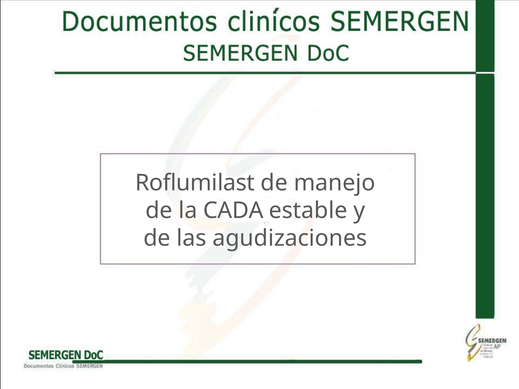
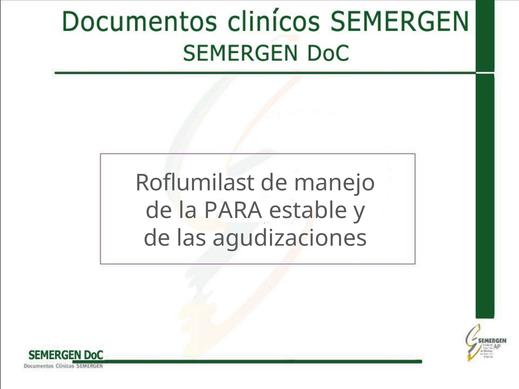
CADA: CADA -> PARA (233, 211)
